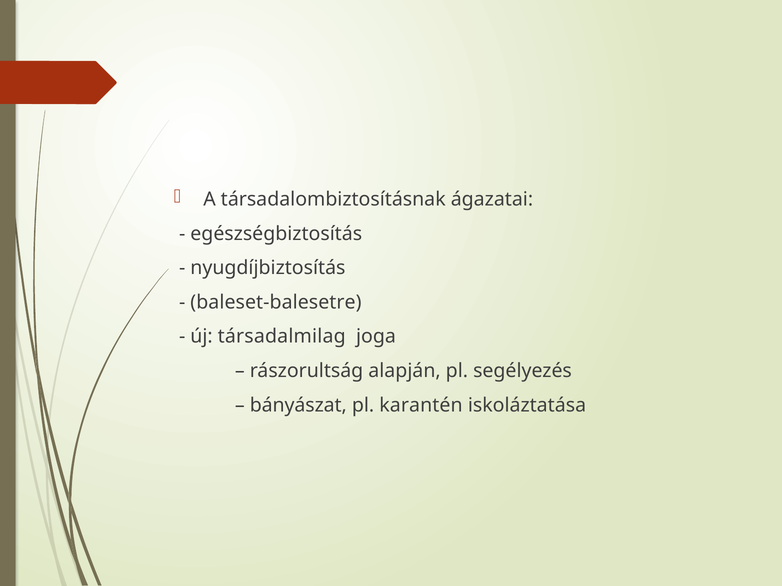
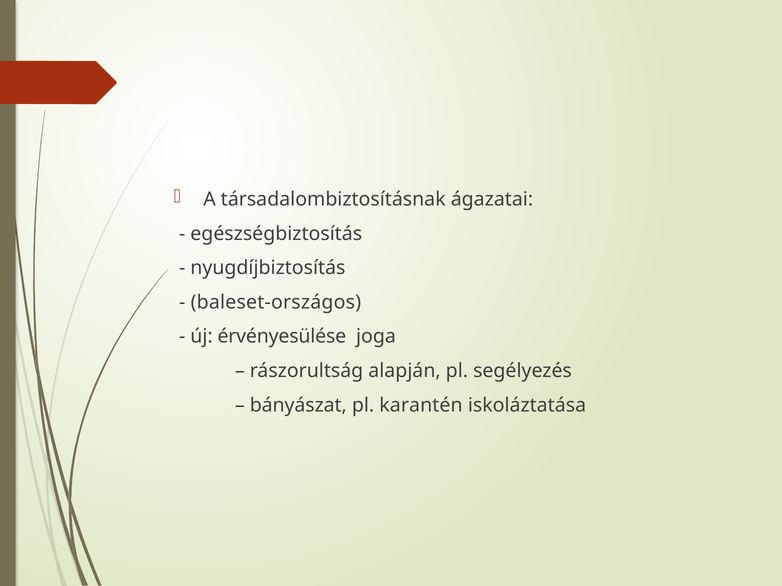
baleset-balesetre: baleset-balesetre -> baleset-országos (276, 302)
társadalmilag: társadalmilag -> érvényesülése (282, 337)
